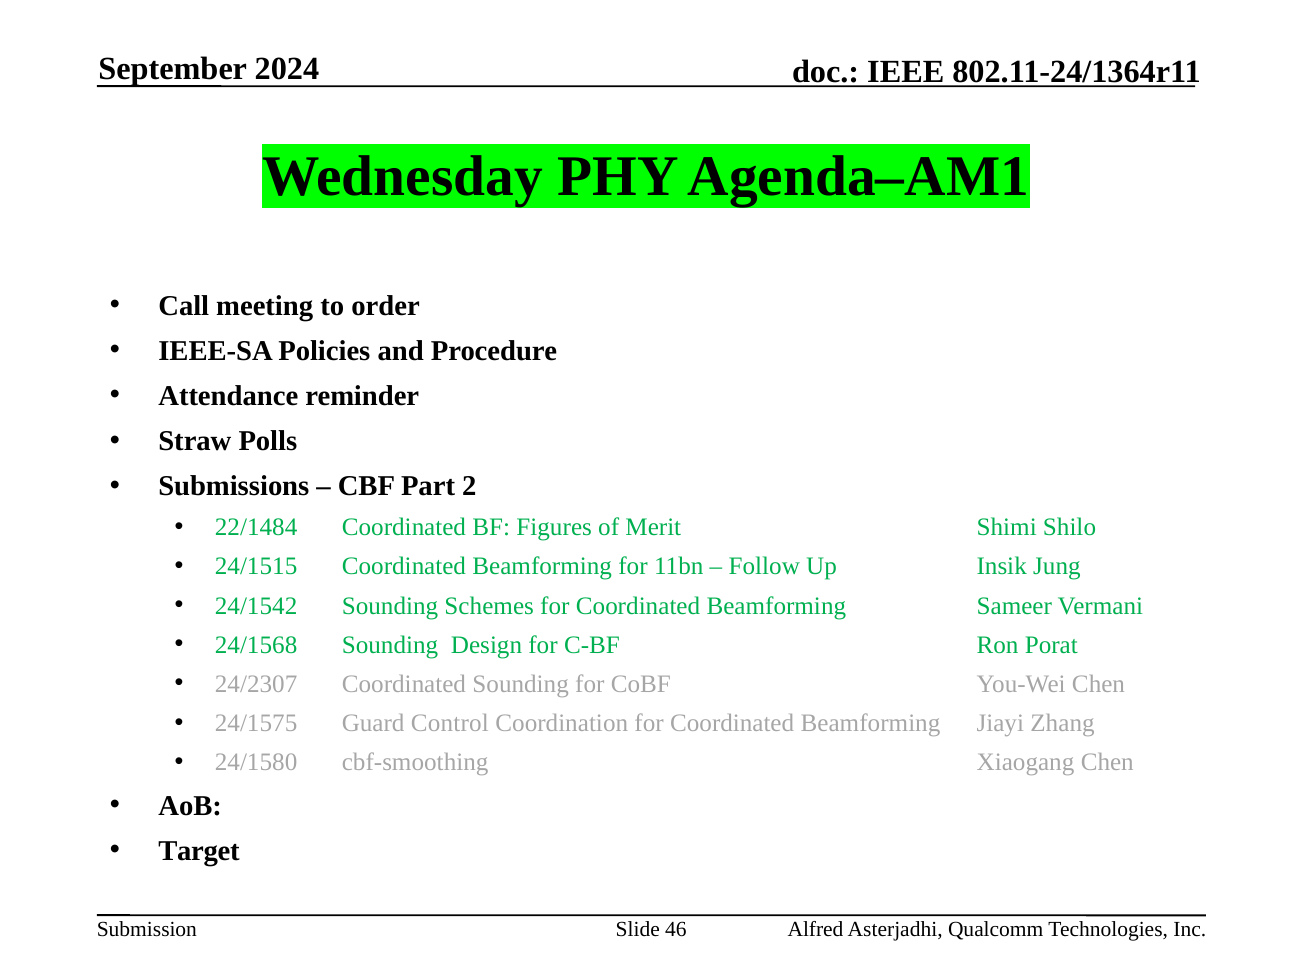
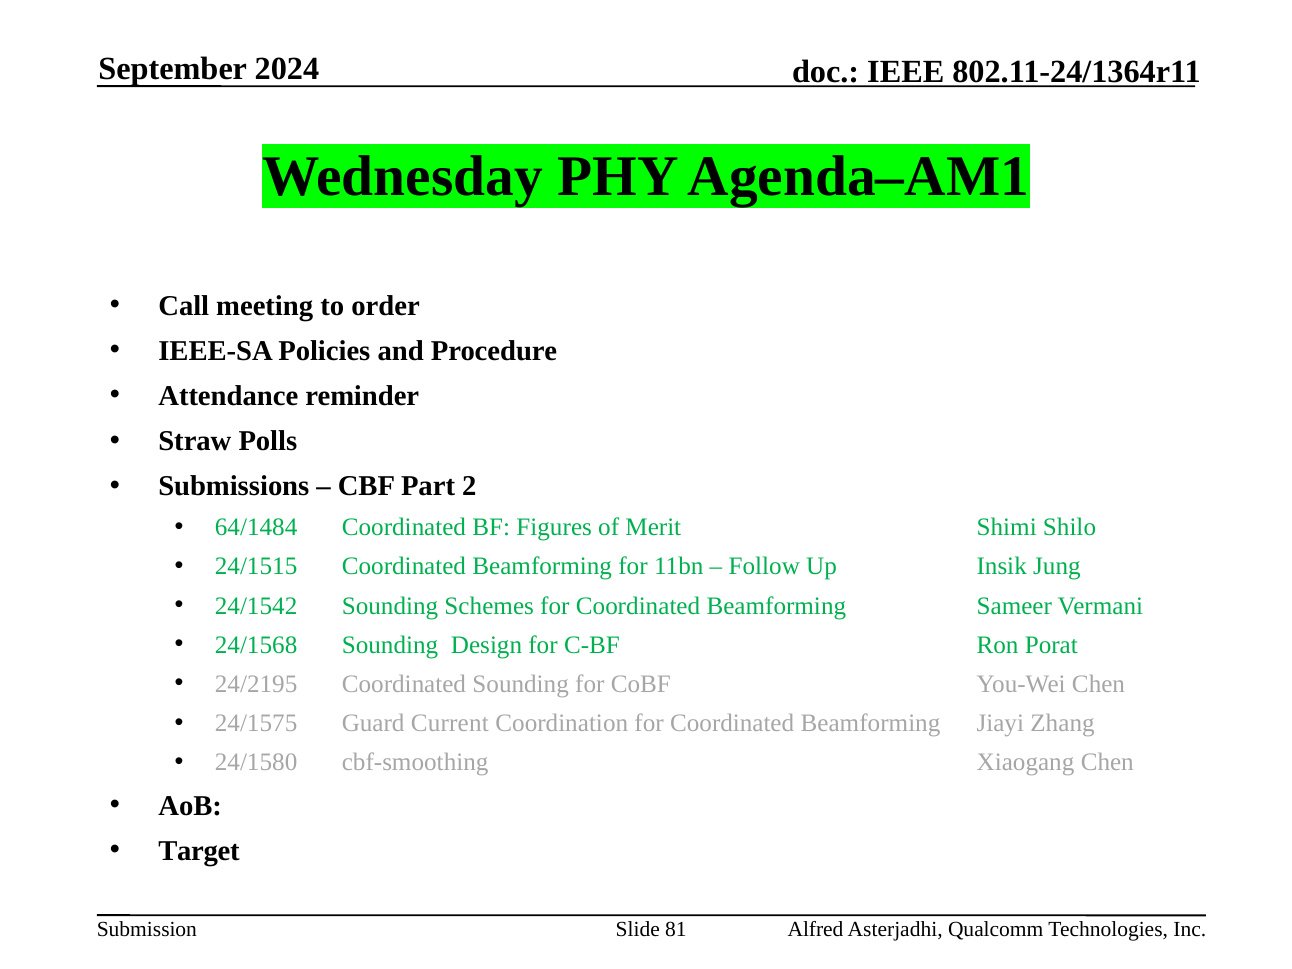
22/1484: 22/1484 -> 64/1484 (256, 528)
24/2307: 24/2307 -> 24/2195 (256, 684)
Control: Control -> Current (450, 723)
46: 46 -> 81 (676, 929)
